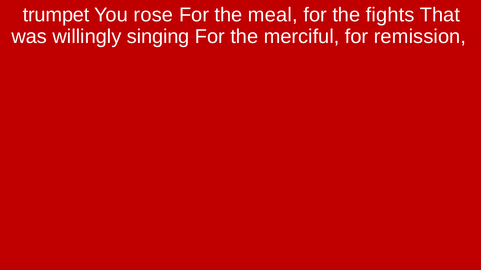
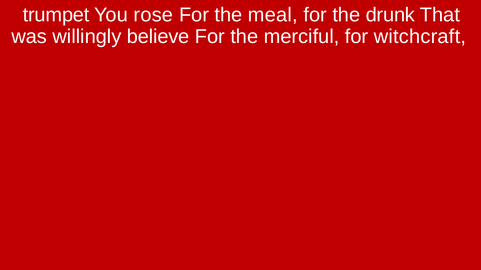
fights: fights -> drunk (390, 15)
singing: singing -> believe (158, 37)
remission: remission -> witchcraft (420, 37)
